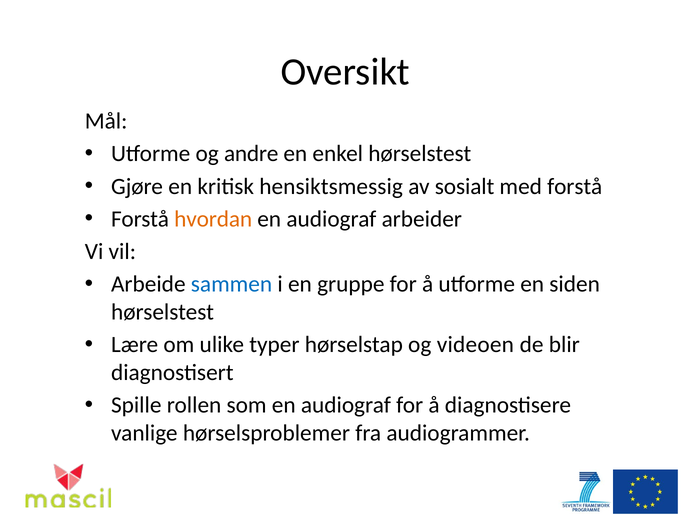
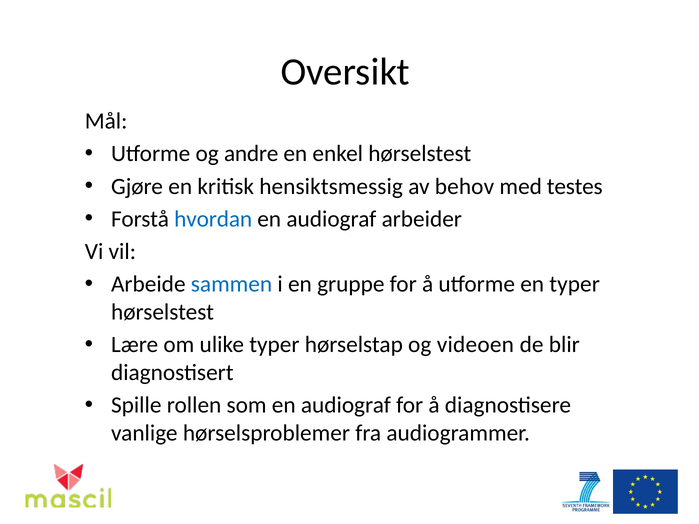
sosialt: sosialt -> behov (465, 186)
med forstå: forstå -> testes (575, 186)
hvordan colour: orange -> blue (213, 219)
en siden: siden -> typer (575, 284)
